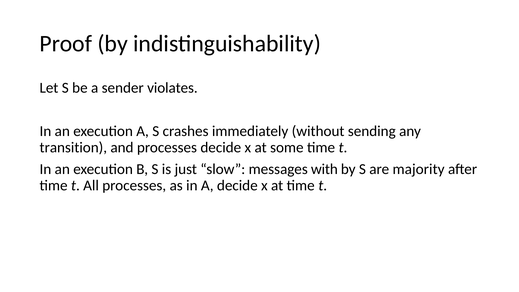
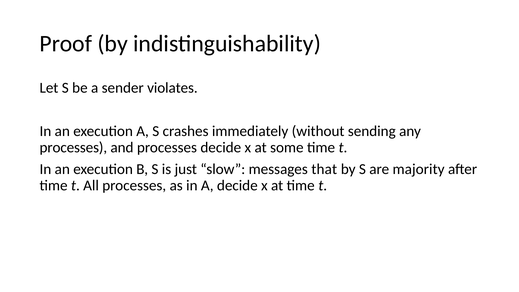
transition: transition -> processes (73, 147)
with: with -> that (324, 169)
